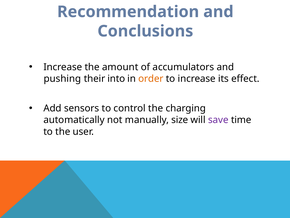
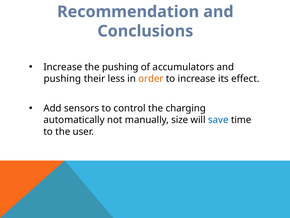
the amount: amount -> pushing (120, 67)
into: into -> less (116, 78)
save colour: purple -> blue (218, 120)
